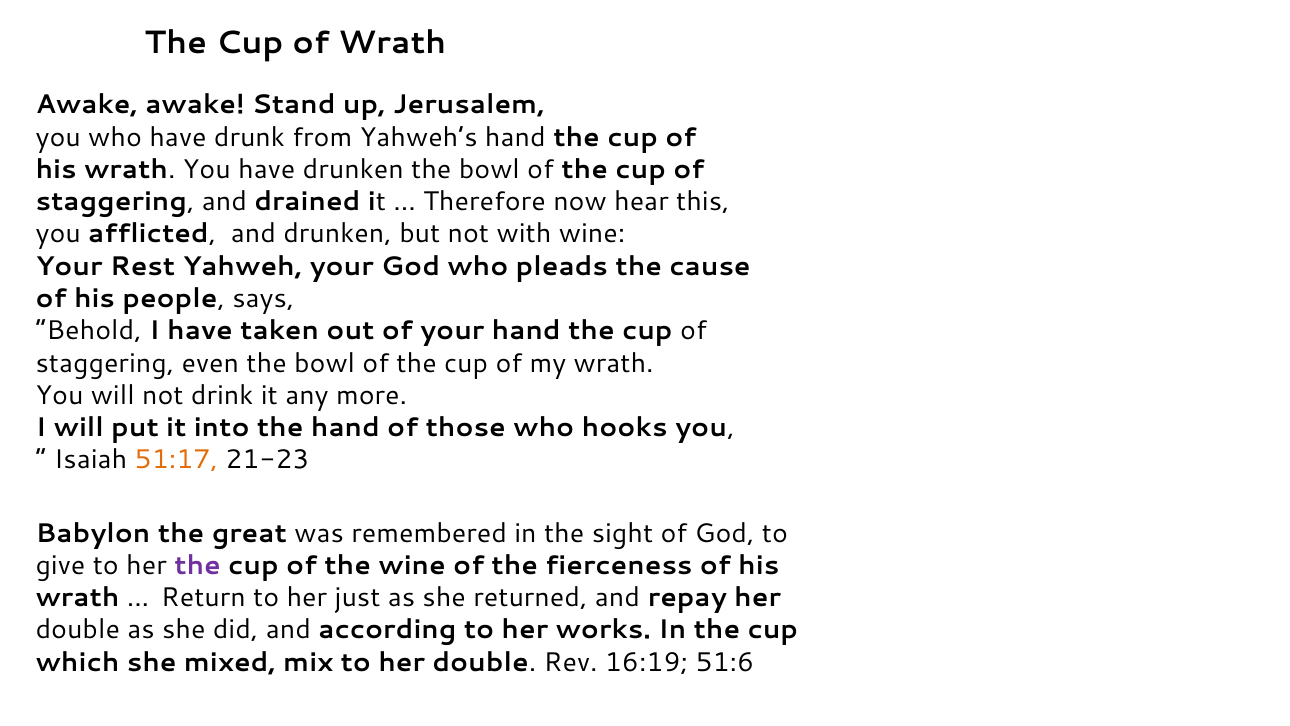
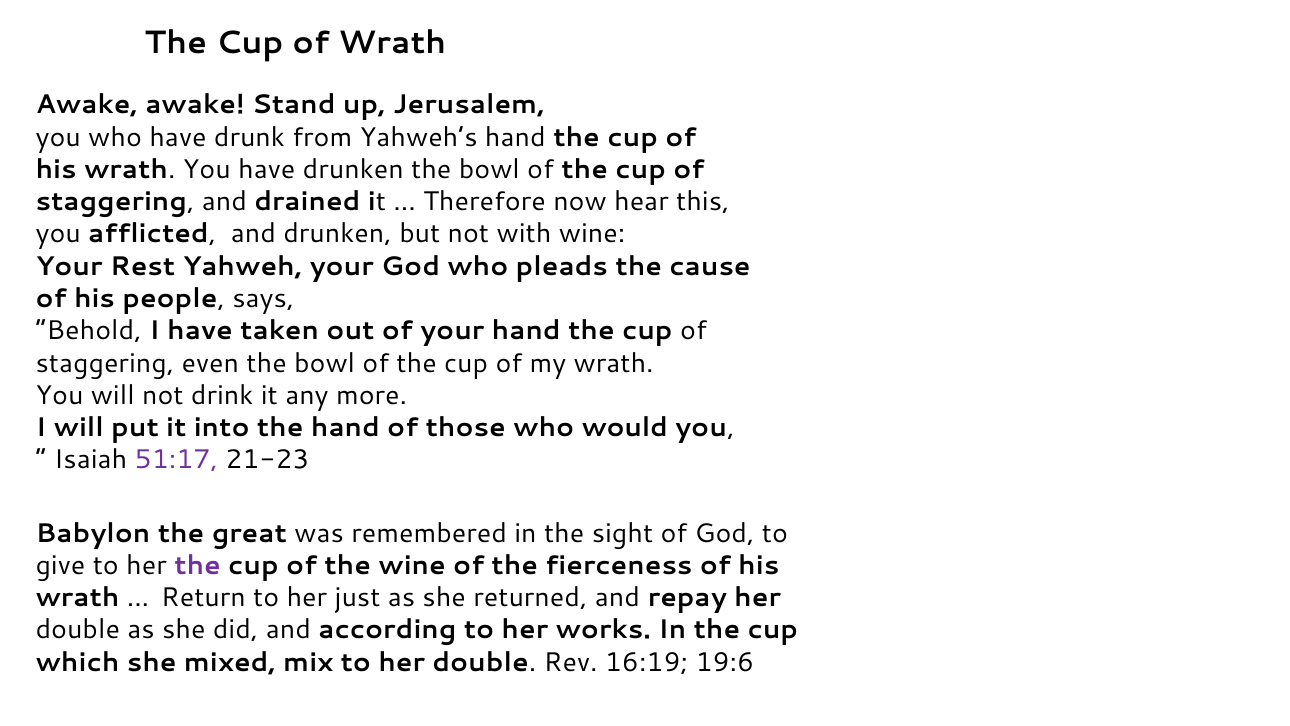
hooks: hooks -> would (625, 428)
51:17 colour: orange -> purple (176, 460)
51:6: 51:6 -> 19:6 (725, 662)
